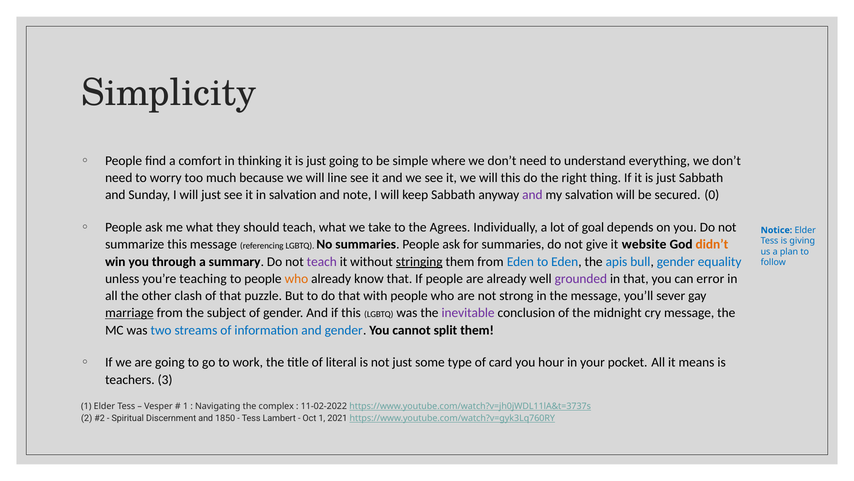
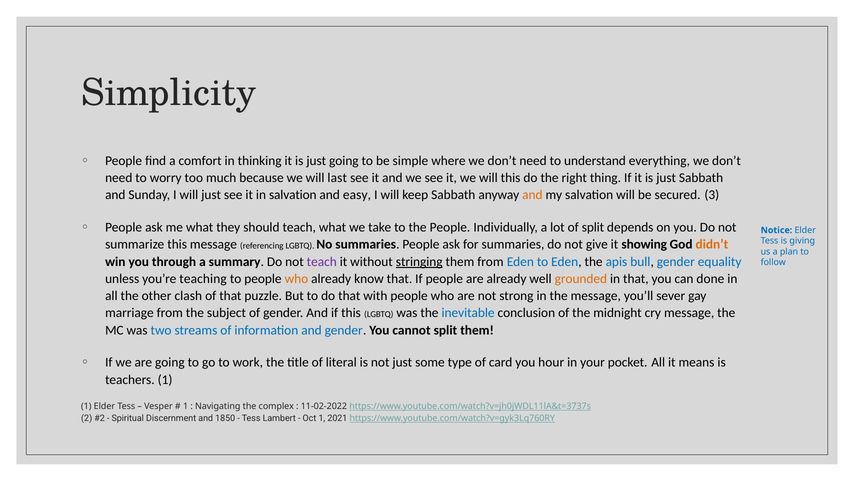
line: line -> last (337, 178)
note: note -> easy (357, 195)
and colour: purple -> orange (532, 195)
0: 0 -> 3 (712, 195)
the Agrees: Agrees -> People (450, 227)
of goal: goal -> split (593, 227)
website: website -> showing (644, 244)
grounded colour: purple -> orange (581, 278)
error: error -> done (710, 278)
marriage underline: present -> none (129, 313)
inevitable colour: purple -> blue (468, 313)
teachers 3: 3 -> 1 (165, 379)
